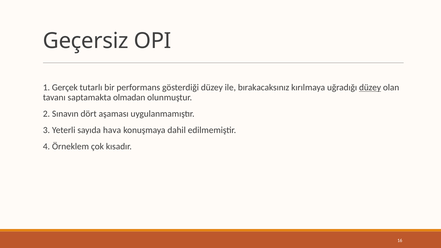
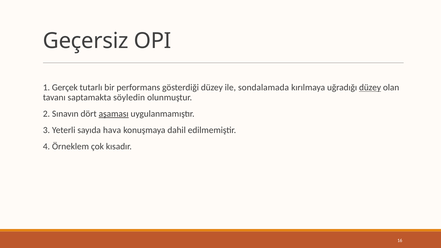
bırakacaksınız: bırakacaksınız -> sondalamada (264, 88)
olmadan: olmadan -> söyledin (129, 97)
aşaması underline: none -> present (114, 114)
